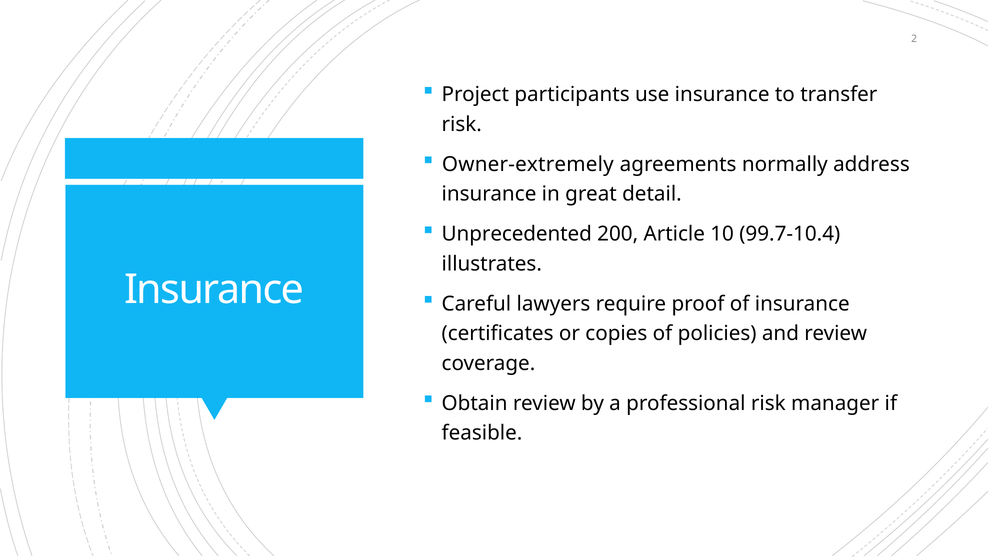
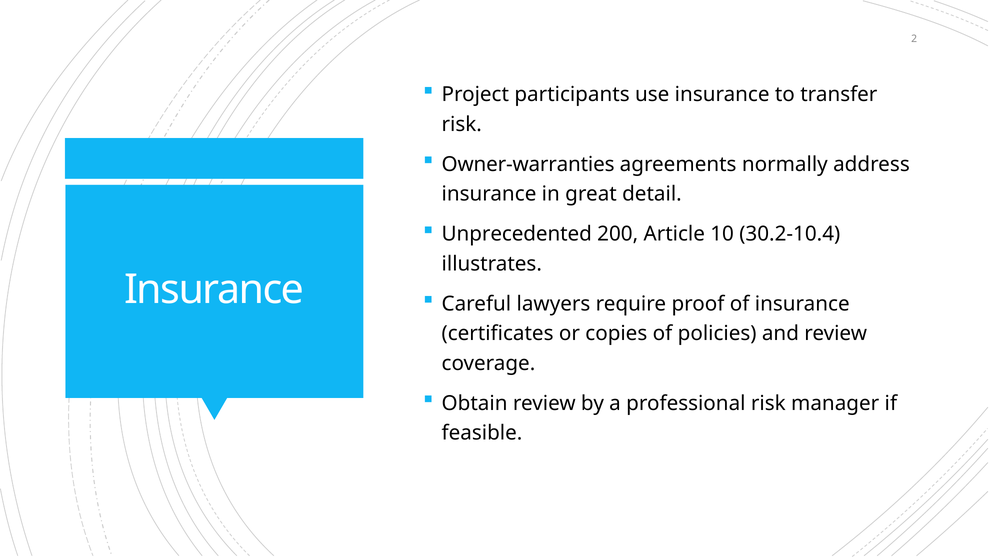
Owner-extremely: Owner-extremely -> Owner-warranties (528, 164)
99.7-10.4: 99.7-10.4 -> 30.2-10.4 (790, 234)
